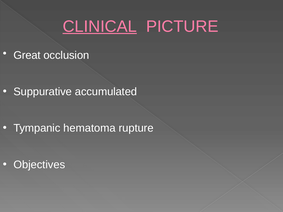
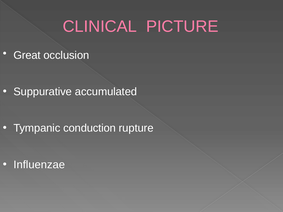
CLINICAL underline: present -> none (100, 26)
hematoma: hematoma -> conduction (90, 128)
Objectives: Objectives -> Influenzae (39, 165)
